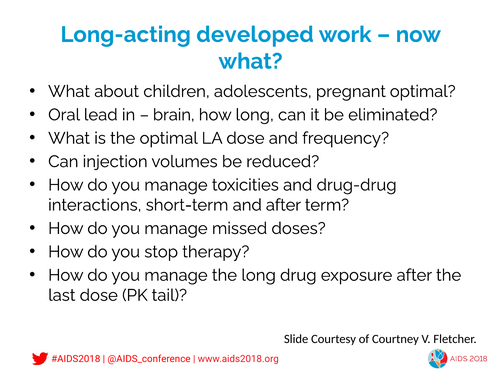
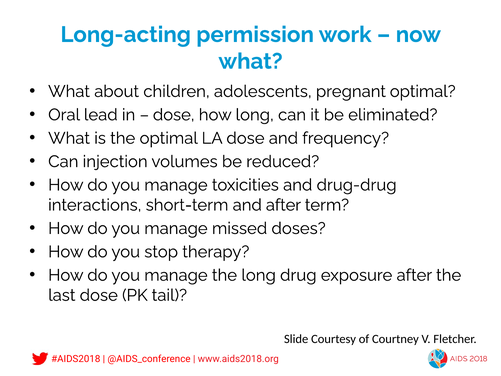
developed: developed -> permission (255, 35)
brain: brain -> dose (174, 115)
